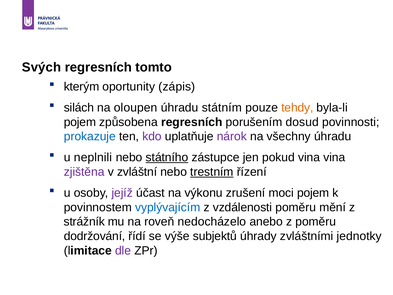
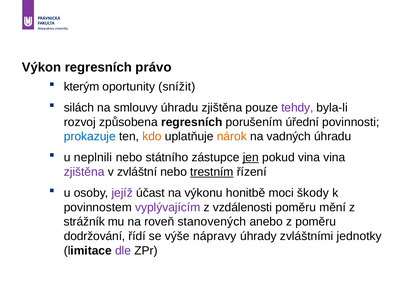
Svých: Svých -> Výkon (42, 67)
tomto: tomto -> právo (154, 67)
zápis: zápis -> snížit (177, 87)
oloupen: oloupen -> smlouvy (136, 108)
úhradu státním: státním -> zjištěna (222, 108)
tehdy colour: orange -> purple (297, 108)
pojem: pojem -> rozvoj (80, 122)
dosud: dosud -> úřední (302, 122)
kdo colour: purple -> orange (152, 136)
nárok colour: purple -> orange (232, 136)
všechny: všechny -> vadných (289, 136)
státního underline: present -> none (167, 157)
jen underline: none -> present (251, 157)
zrušení: zrušení -> honitbě (246, 193)
moci pojem: pojem -> škody (313, 193)
vyplývajícím colour: blue -> purple (168, 207)
nedocházelo: nedocházelo -> stanovených (212, 222)
subjektů: subjektů -> nápravy (215, 236)
